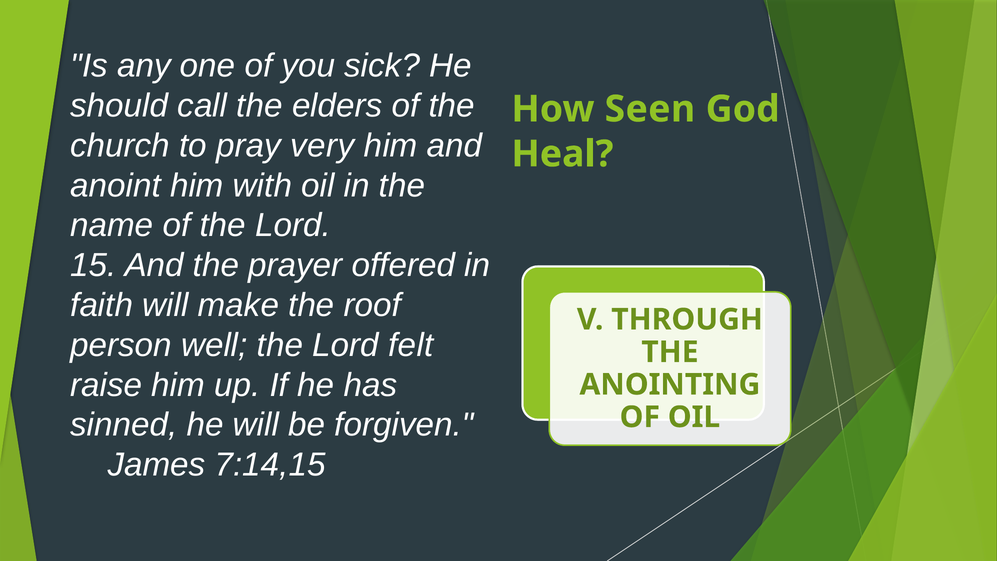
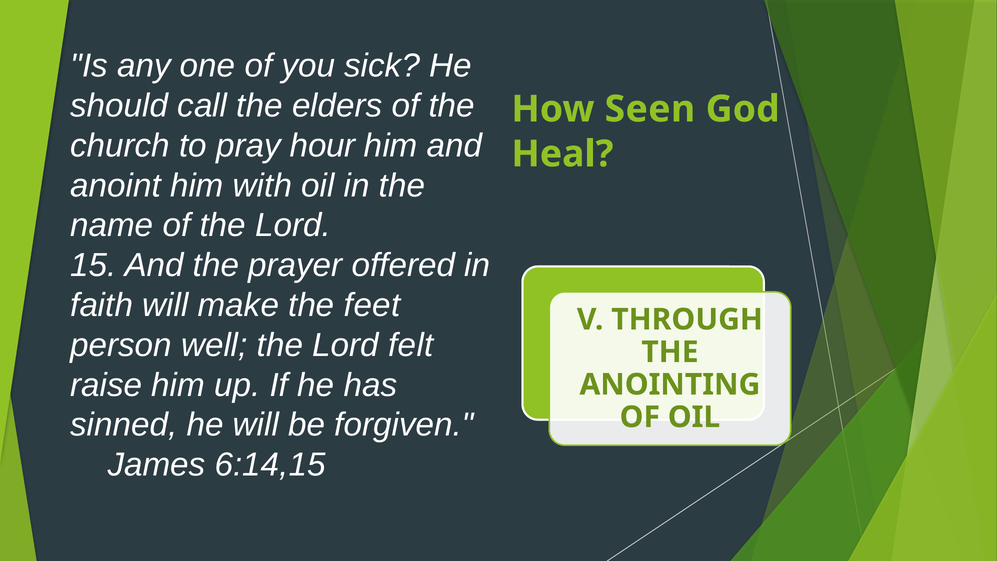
very: very -> hour (323, 146)
roof: roof -> feet (372, 305)
7:14,15: 7:14,15 -> 6:14,15 (270, 465)
